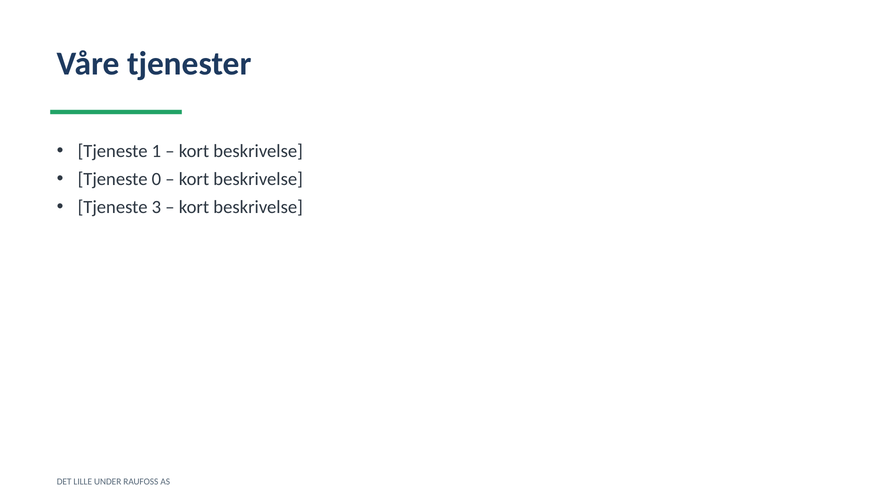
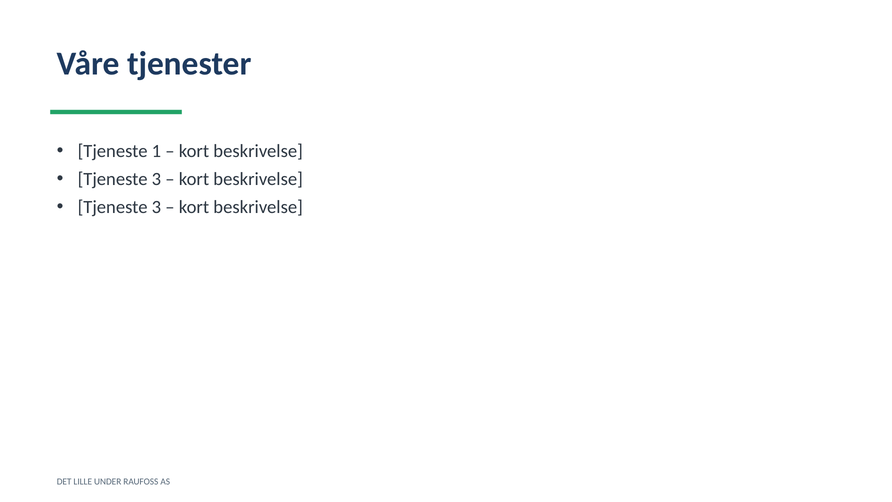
0: 0 -> 3 (156, 179)
